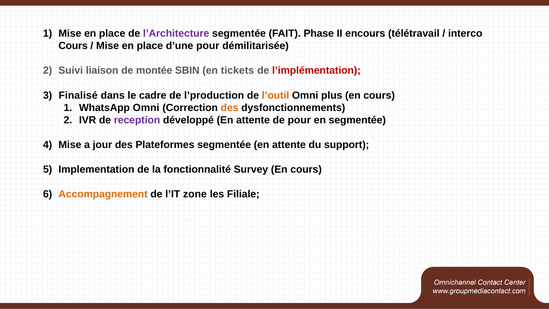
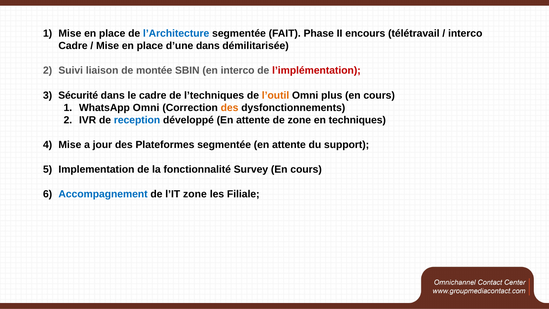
l’Architecture colour: purple -> blue (176, 33)
Cours: Cours -> Cadre (73, 46)
d’une pour: pour -> dans (208, 46)
en tickets: tickets -> interco (238, 71)
Finalisé: Finalisé -> Sécurité (78, 95)
l’production: l’production -> l’techniques (214, 95)
reception colour: purple -> blue (137, 120)
de pour: pour -> zone (299, 120)
en segmentée: segmentée -> techniques (357, 120)
Accompagnement colour: orange -> blue (103, 194)
